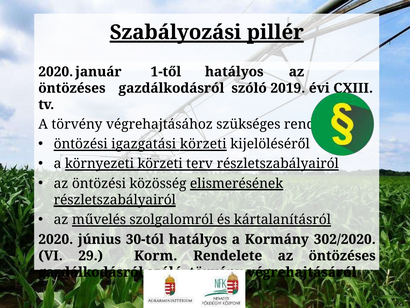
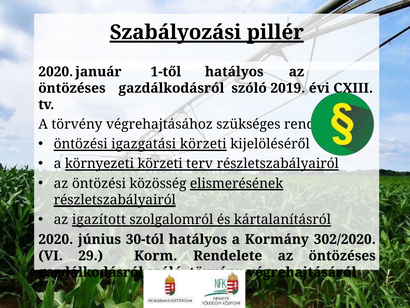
művelés: művelés -> igazított (99, 219)
